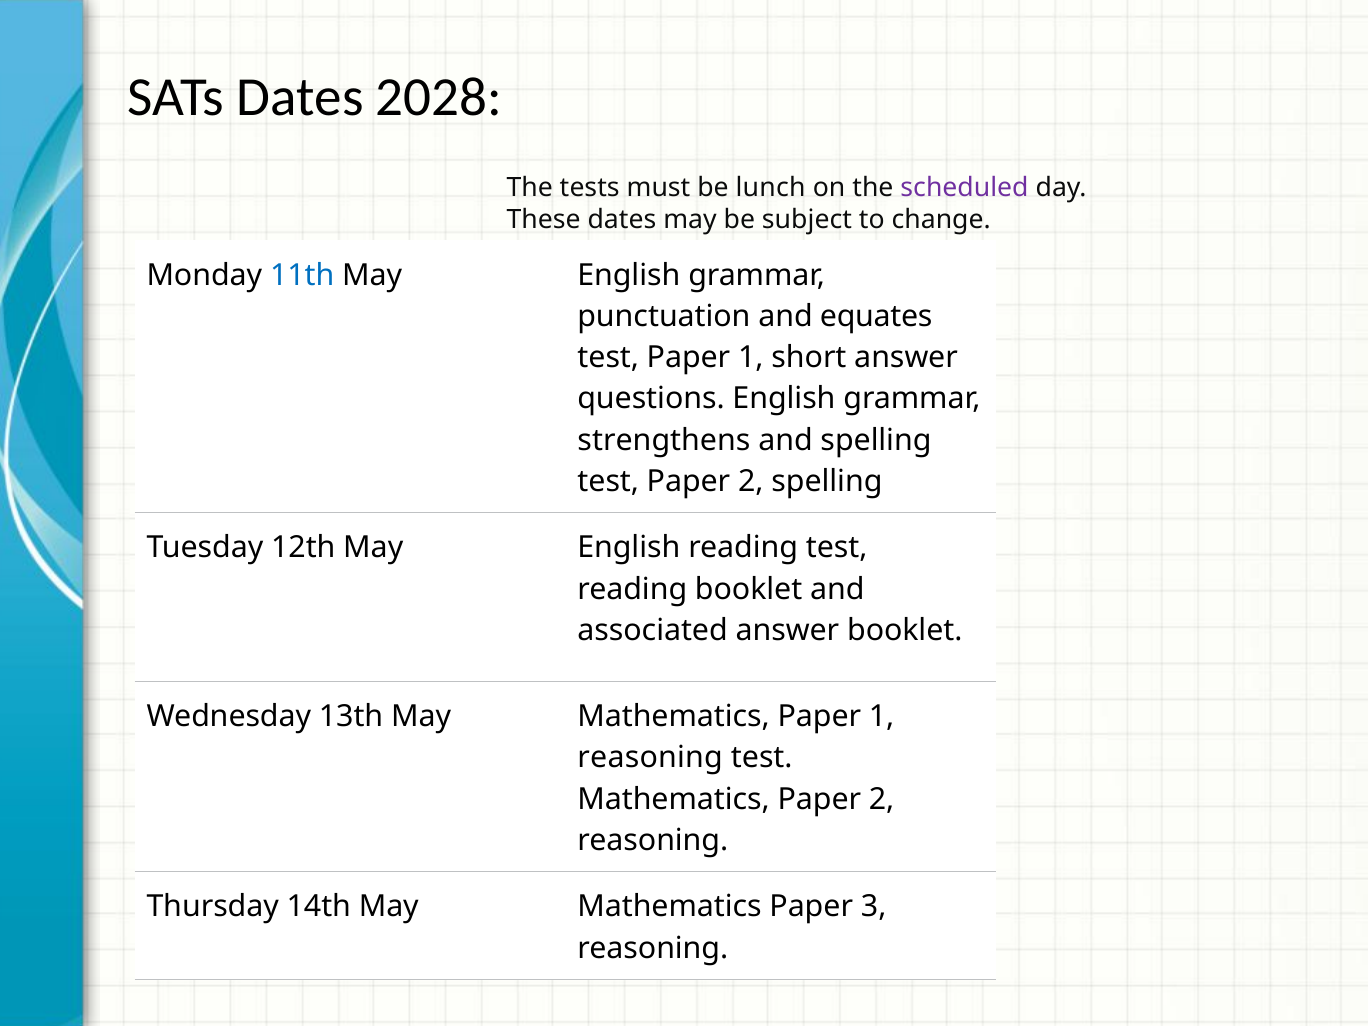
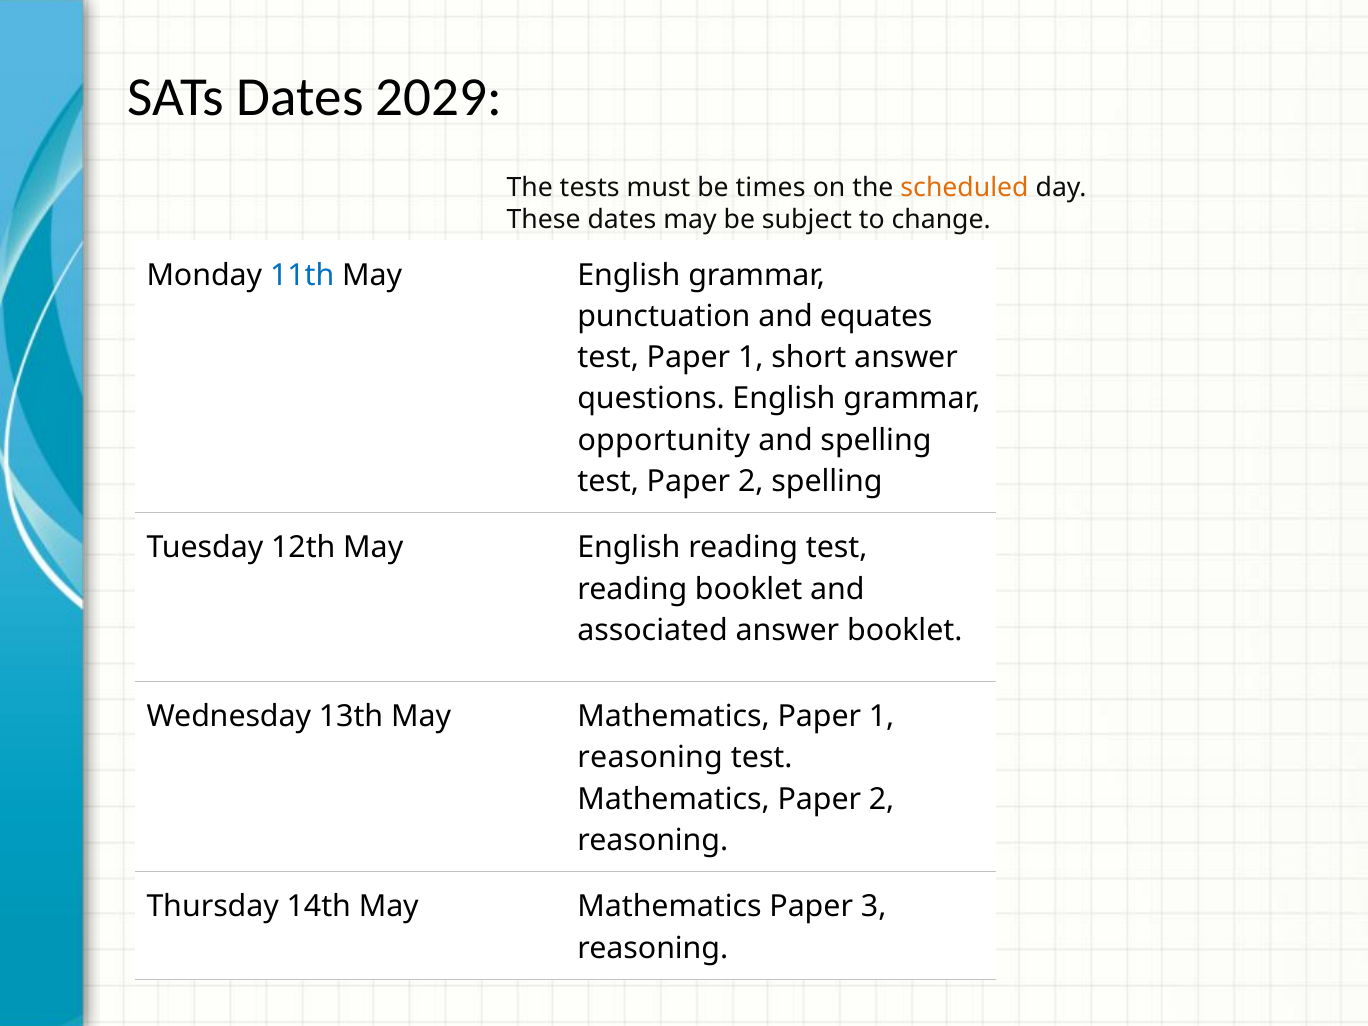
2028: 2028 -> 2029 (439, 97)
lunch: lunch -> times (771, 188)
scheduled colour: purple -> orange (965, 188)
strengthens: strengthens -> opportunity (664, 440)
